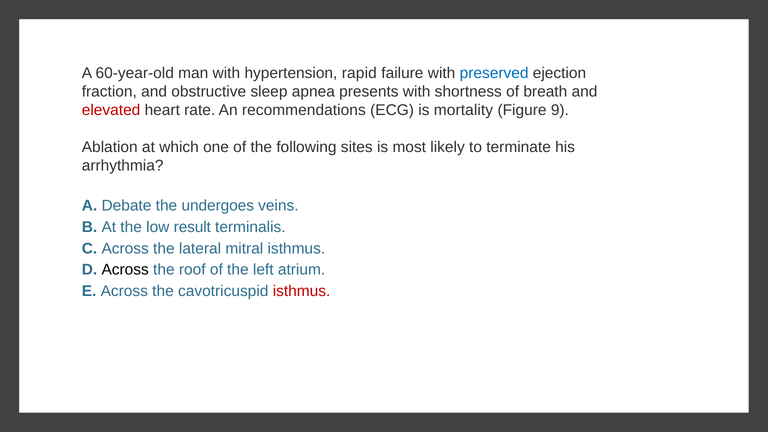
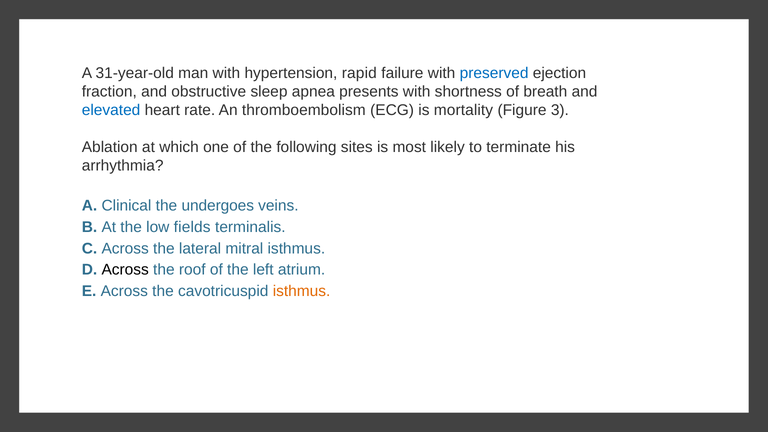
60-year-old: 60-year-old -> 31-year-old (135, 73)
elevated colour: red -> blue (111, 110)
recommendations: recommendations -> thromboembolism (304, 110)
9: 9 -> 3 (560, 110)
Debate: Debate -> Clinical (126, 206)
result: result -> fields (192, 227)
isthmus colour: red -> orange (302, 291)
